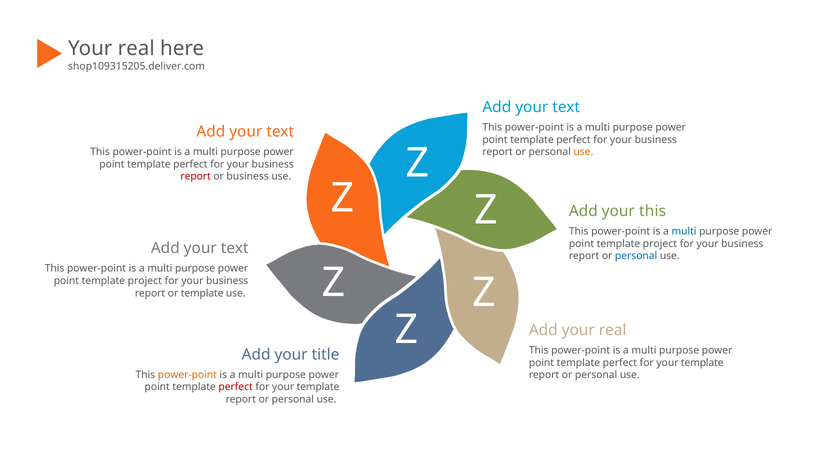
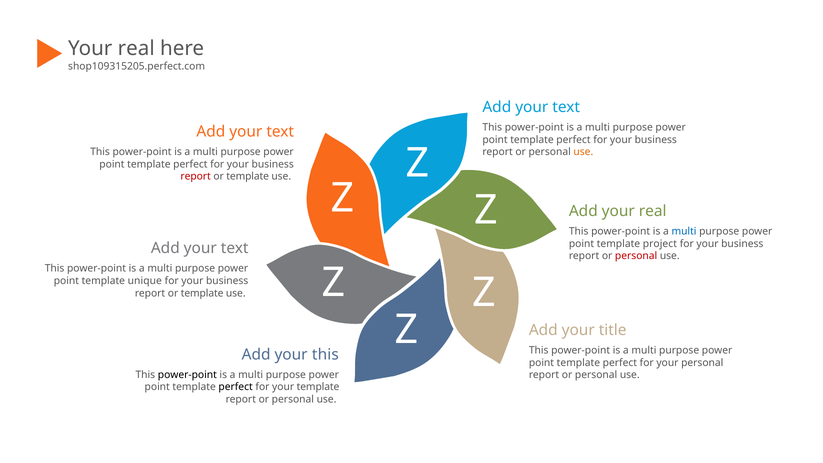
shop109315205.deliver.com: shop109315205.deliver.com -> shop109315205.perfect.com (137, 66)
business: business -> template (248, 177)
Add your this: this -> real (653, 211)
personal colour: blue -> red (636, 256)
project: project -> unique (145, 281)
Add your real: real -> title (613, 330)
your title: title -> this (325, 354)
template: template -> personal (702, 363)
power-point colour: orange -> black (187, 375)
perfect colour: red -> black (236, 387)
